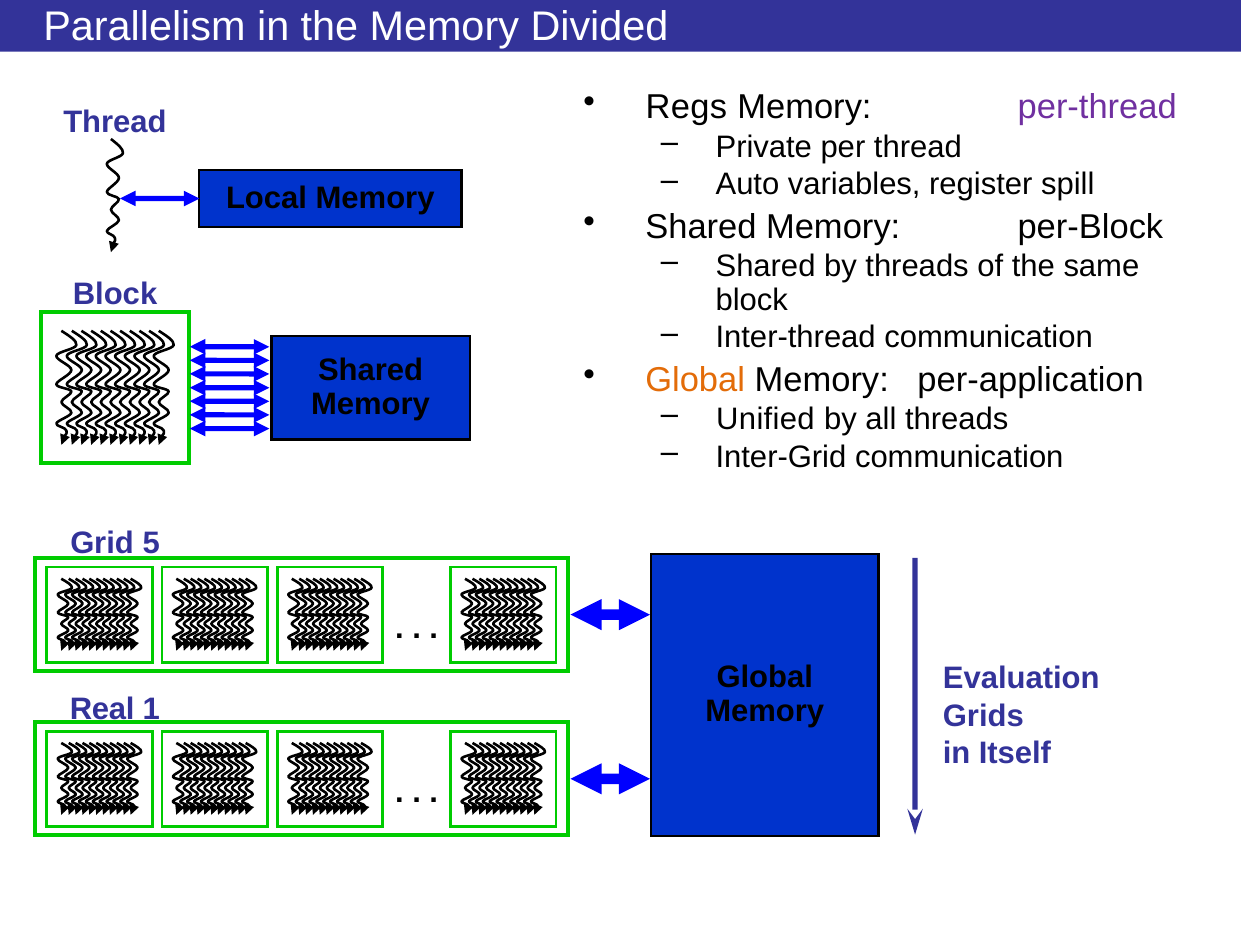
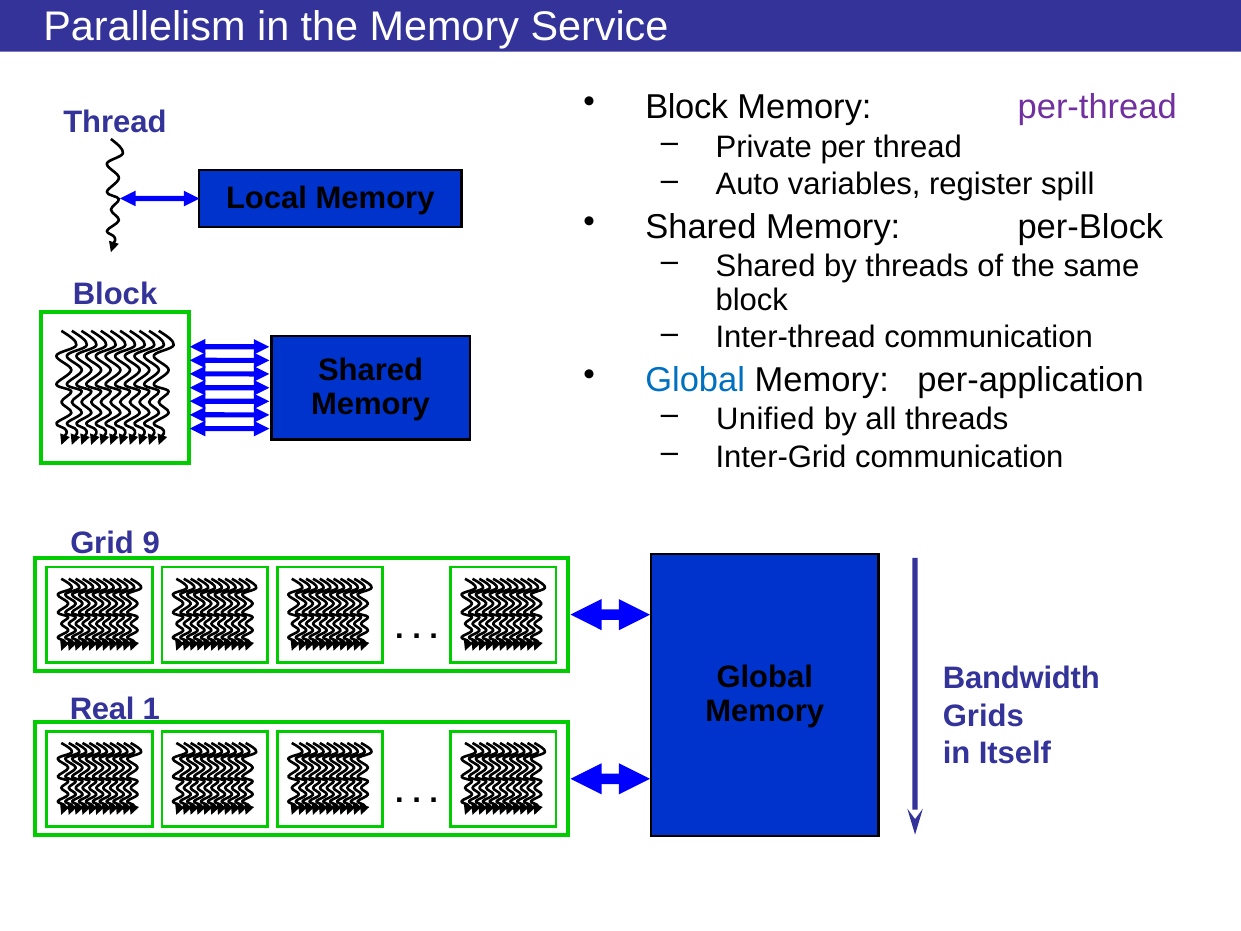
Divided: Divided -> Service (599, 27)
Regs: Regs -> Block (687, 107)
Global colour: orange -> blue (695, 380)
5: 5 -> 9 (151, 543)
Evaluation: Evaluation -> Bandwidth (1021, 678)
